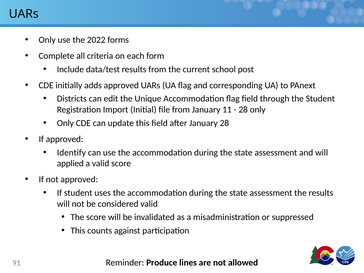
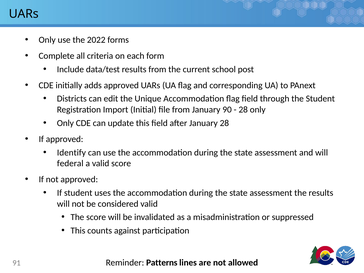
11: 11 -> 90 (227, 110)
applied: applied -> federal (70, 163)
Produce: Produce -> Patterns (162, 263)
